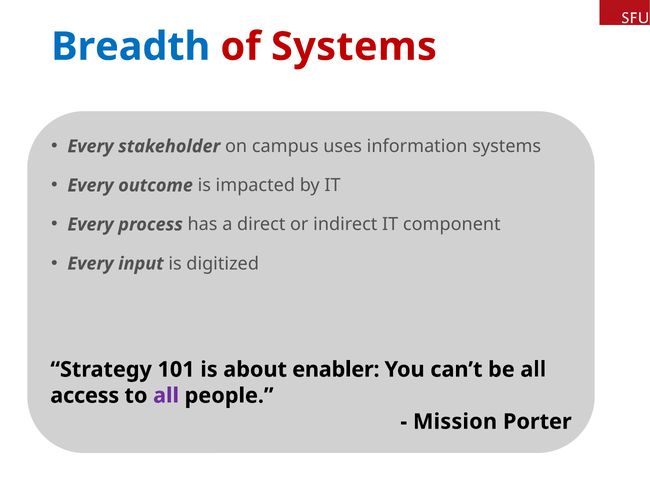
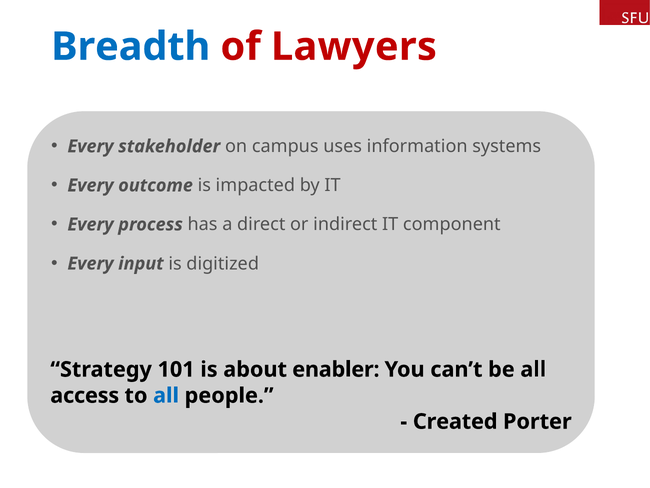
of Systems: Systems -> Lawyers (354, 47)
all colour: purple -> blue (166, 395)
Mission: Mission -> Created (455, 421)
